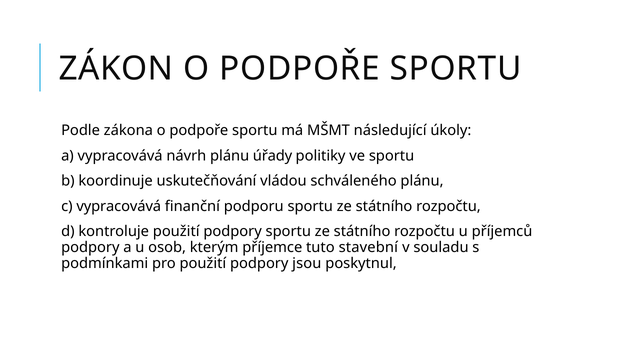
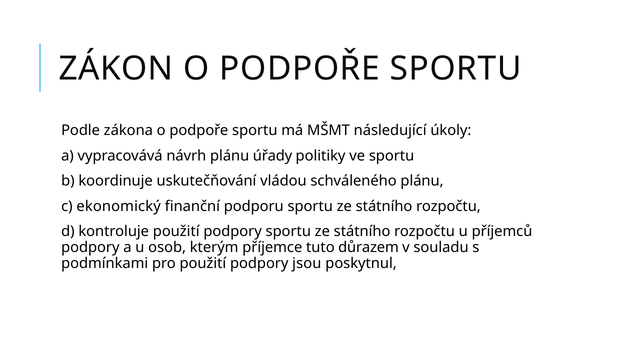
c vypracovává: vypracovává -> ekonomický (119, 206)
stavební: stavební -> důrazem (368, 248)
